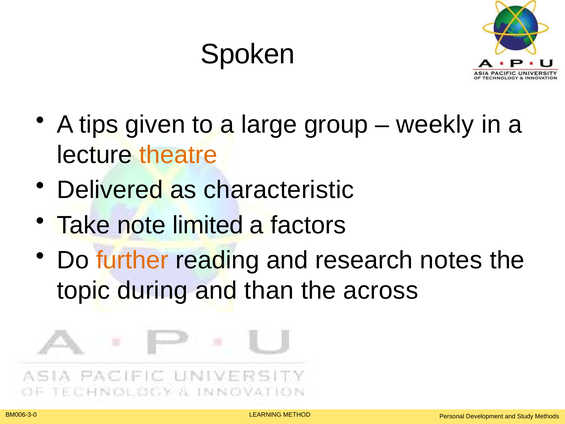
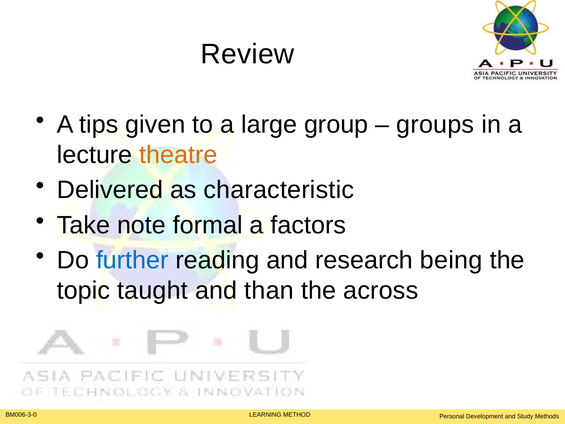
Spoken: Spoken -> Review (247, 54)
weekly: weekly -> groups (435, 125)
limited: limited -> formal (208, 225)
further colour: orange -> blue (132, 260)
notes: notes -> being (451, 260)
during: during -> taught (152, 290)
